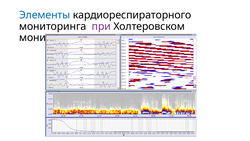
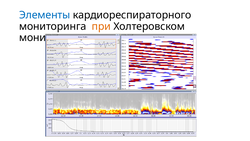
при colour: purple -> orange (101, 26)
